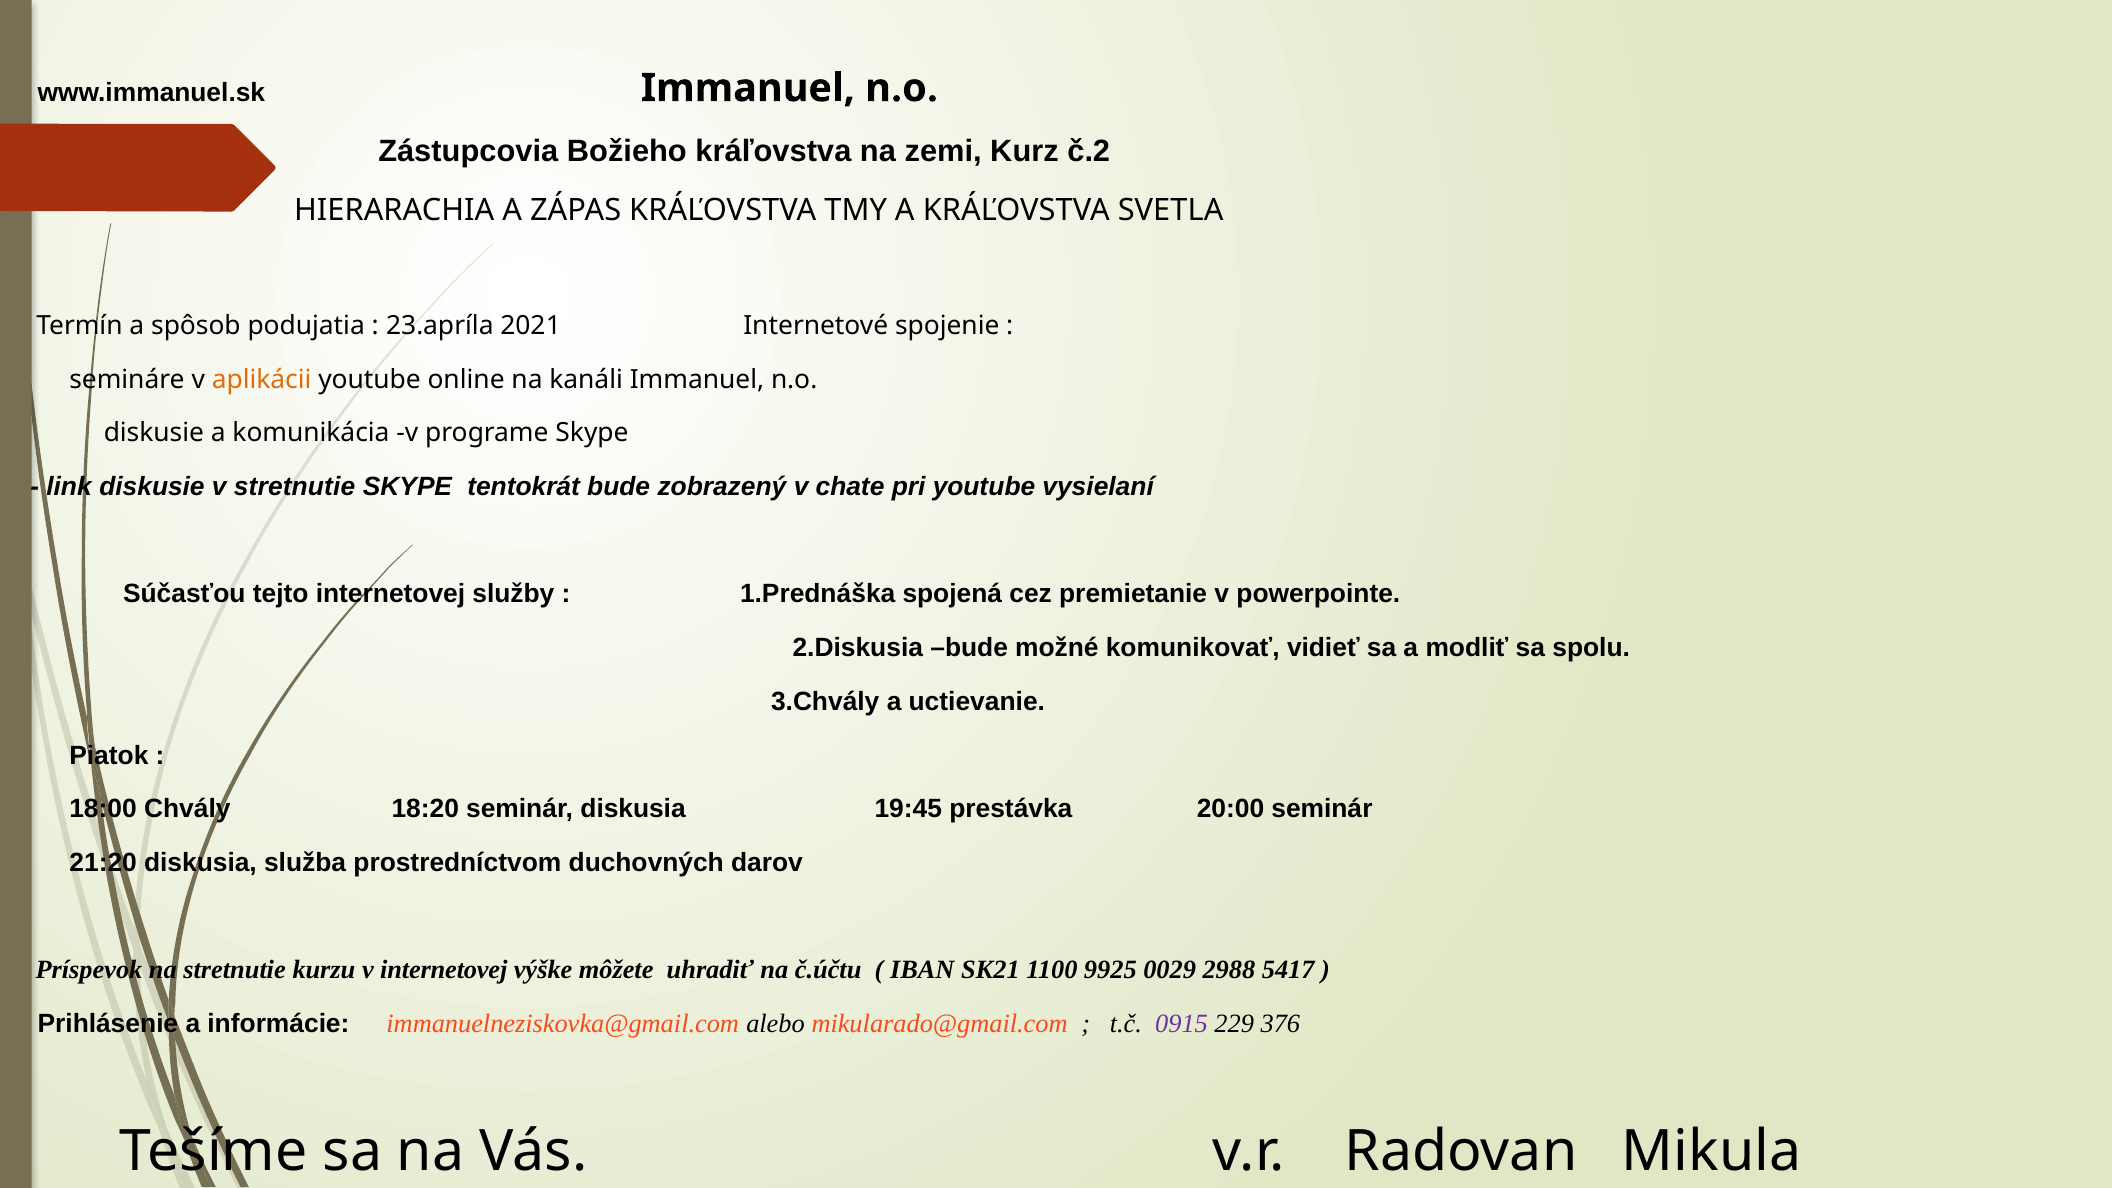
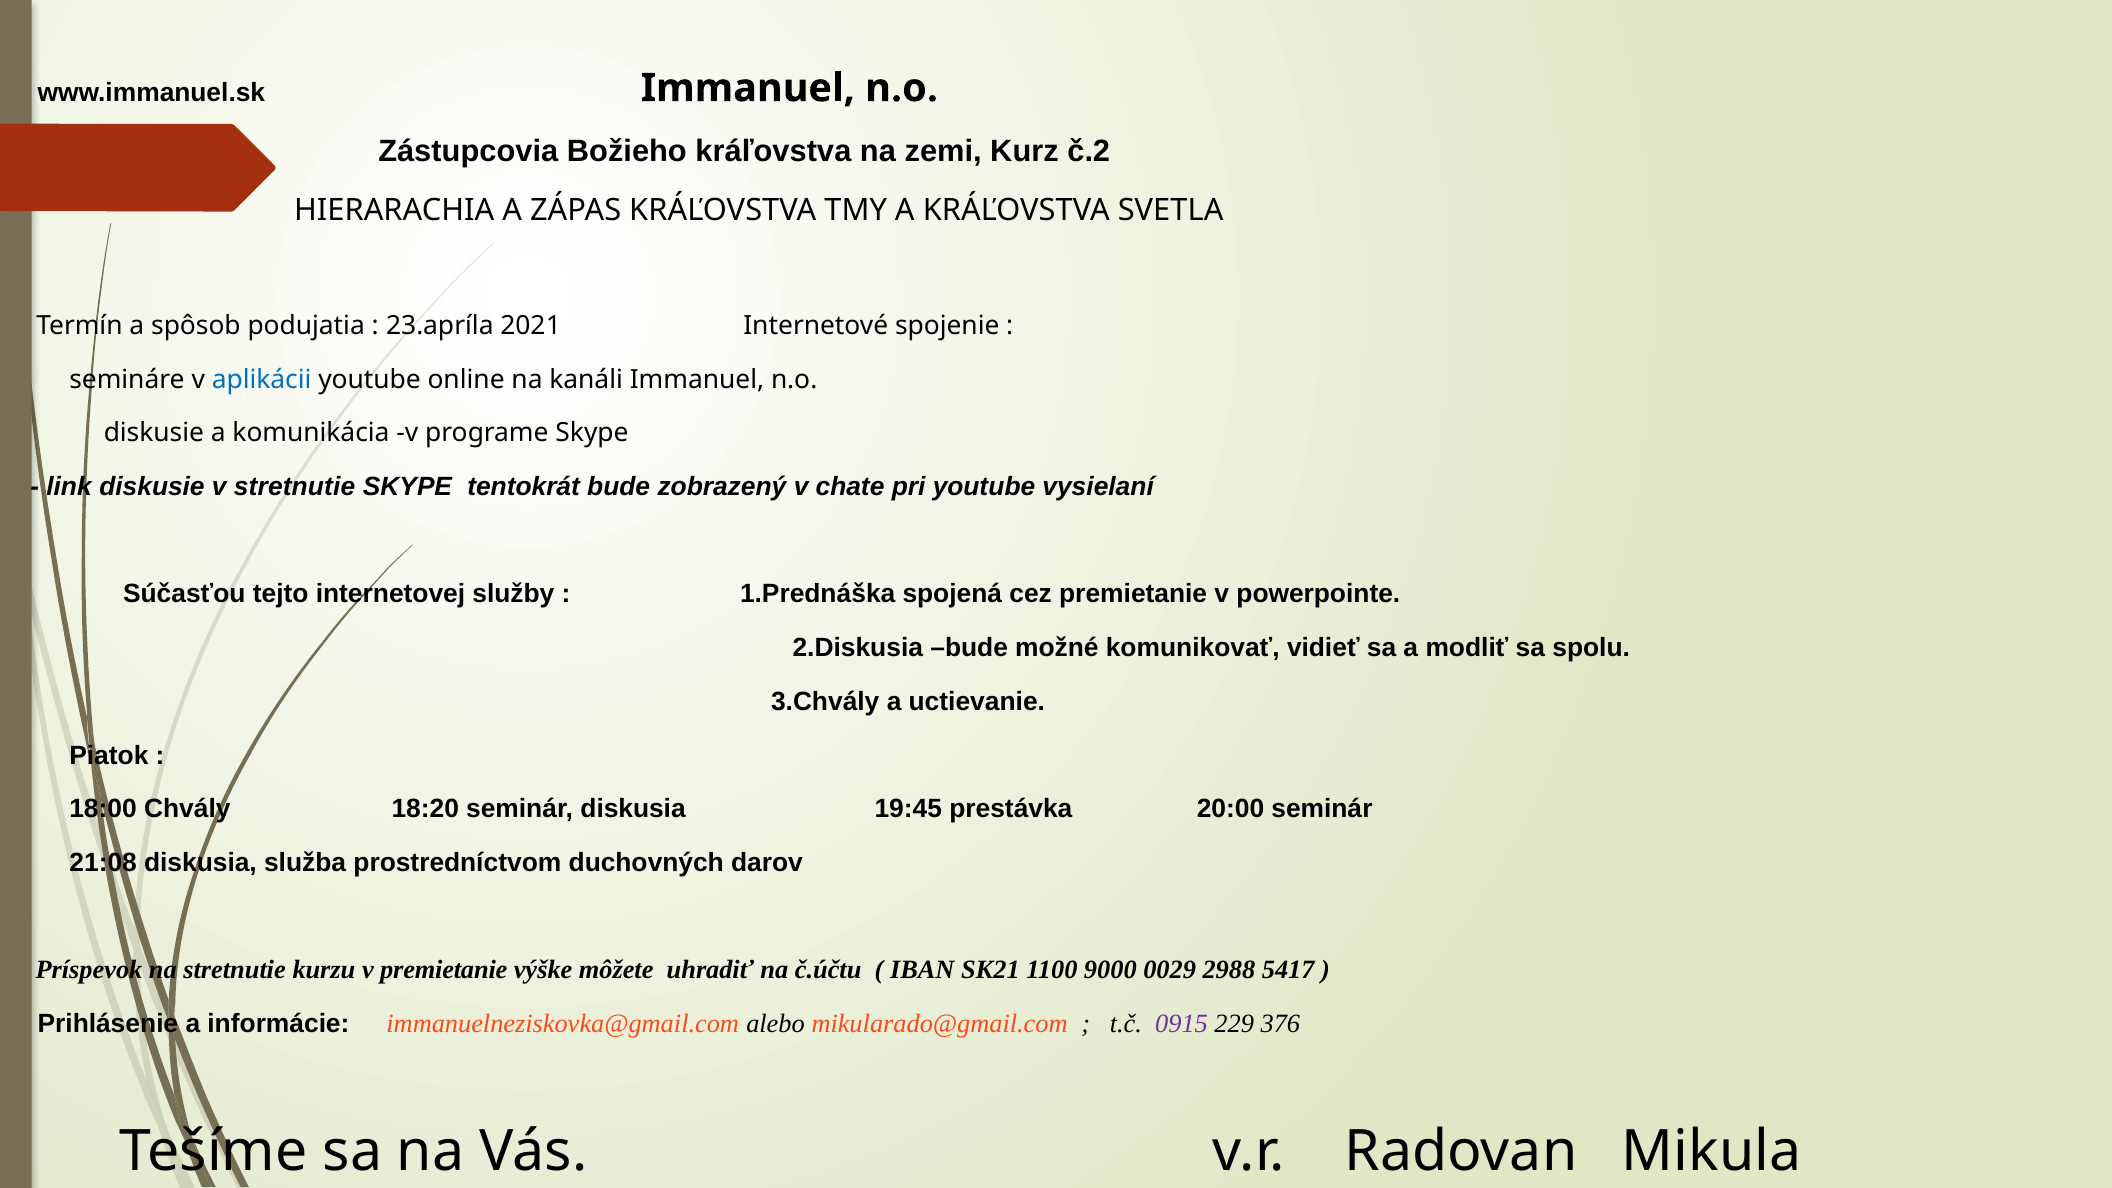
aplikácii colour: orange -> blue (262, 379)
21:20: 21:20 -> 21:08 (103, 863)
v internetovej: internetovej -> premietanie (444, 970)
9925: 9925 -> 9000 (1110, 970)
